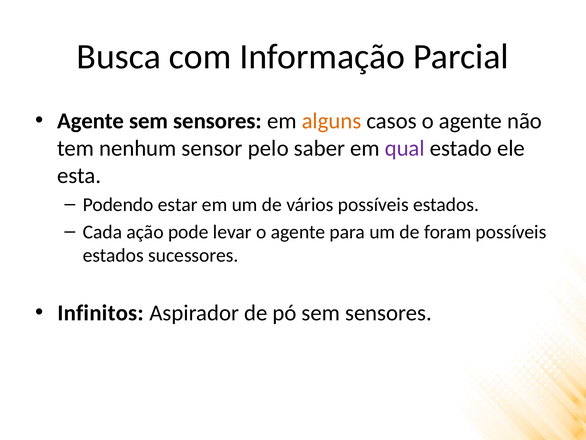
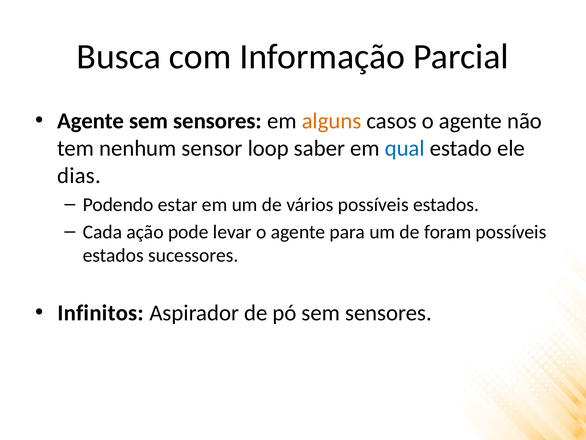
pelo: pelo -> loop (268, 148)
qual colour: purple -> blue (405, 148)
esta: esta -> dias (79, 175)
